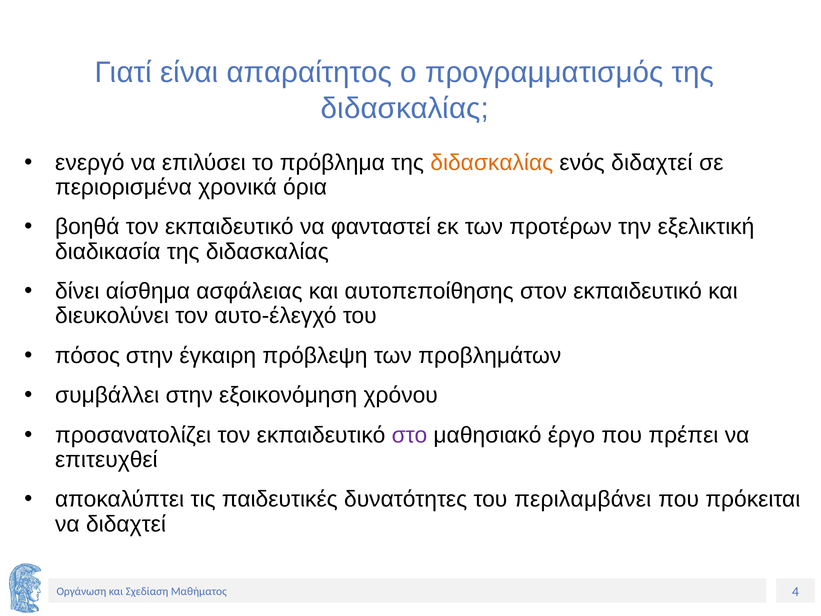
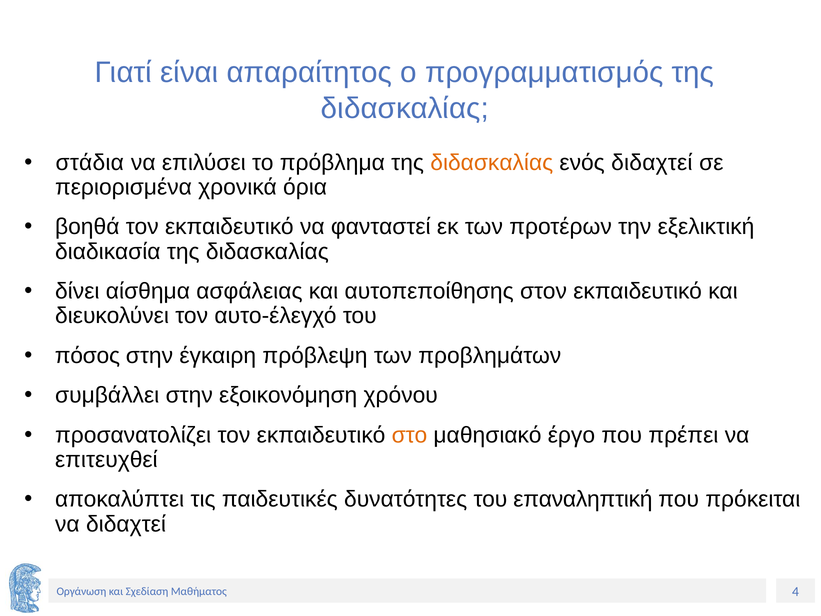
ενεργό: ενεργό -> στάδια (90, 163)
στο colour: purple -> orange (409, 435)
περιλαμβάνει: περιλαμβάνει -> επαναληπτική (583, 499)
